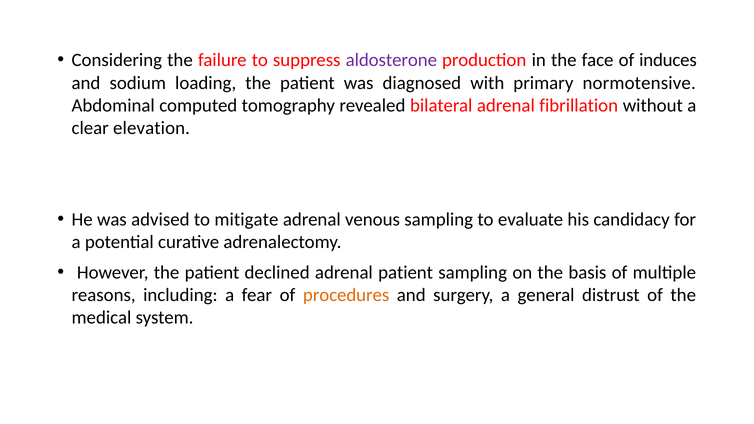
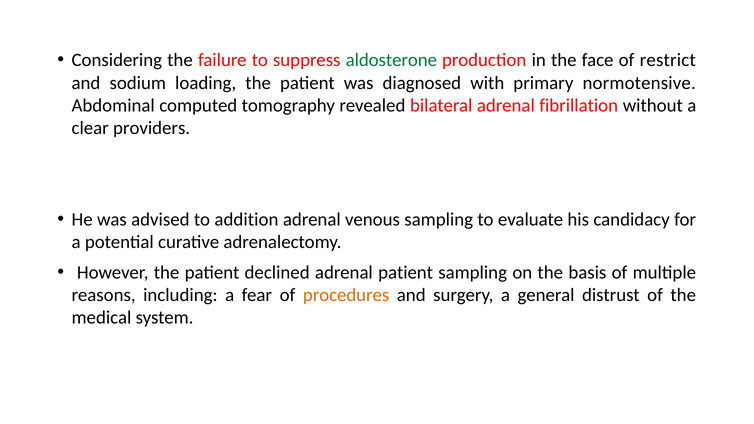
aldosterone colour: purple -> green (391, 60)
induces: induces -> restrict (668, 60)
elevation: elevation -> providers (152, 128)
mitigate: mitigate -> addition (246, 220)
